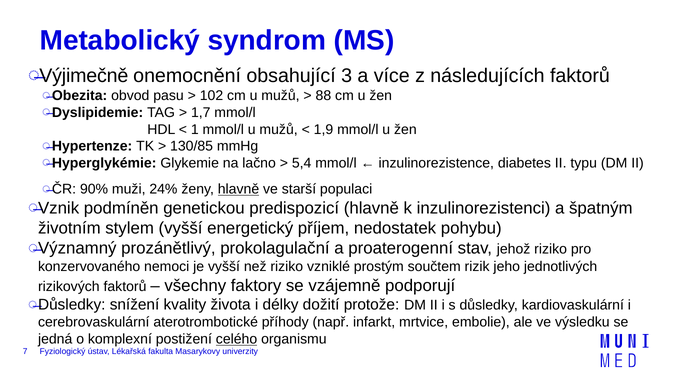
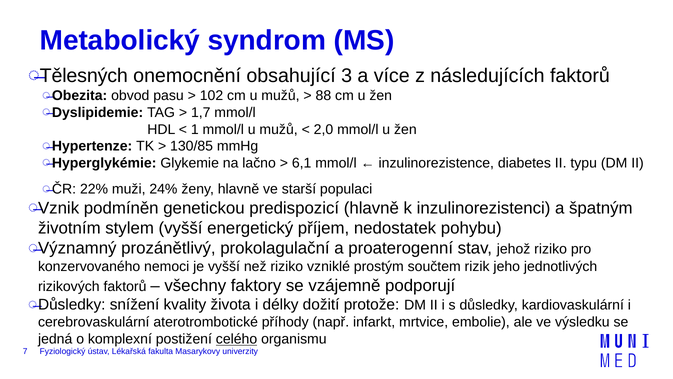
Výjimečně: Výjimečně -> Tělesných (84, 76)
1,9: 1,9 -> 2,0 (323, 129)
5,4: 5,4 -> 6,1 (302, 163)
90%: 90% -> 22% (94, 189)
hlavně underline: present -> none (238, 189)
